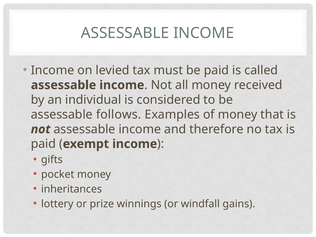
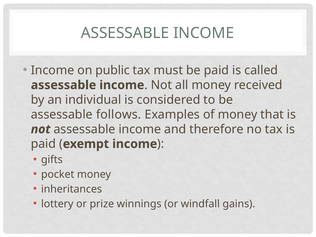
levied: levied -> public (113, 70)
